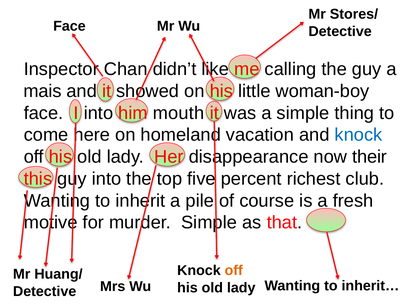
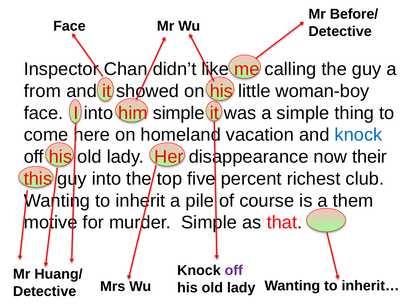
Stores/: Stores/ -> Before/ (354, 14)
mais: mais -> from (42, 91)
him mouth: mouth -> simple (179, 113)
fresh: fresh -> them (353, 201)
off colour: orange -> purple (234, 271)
